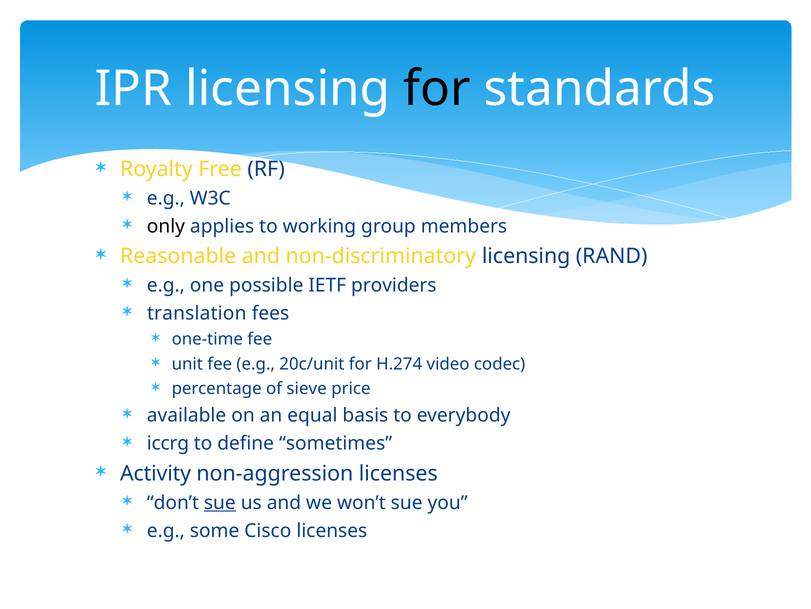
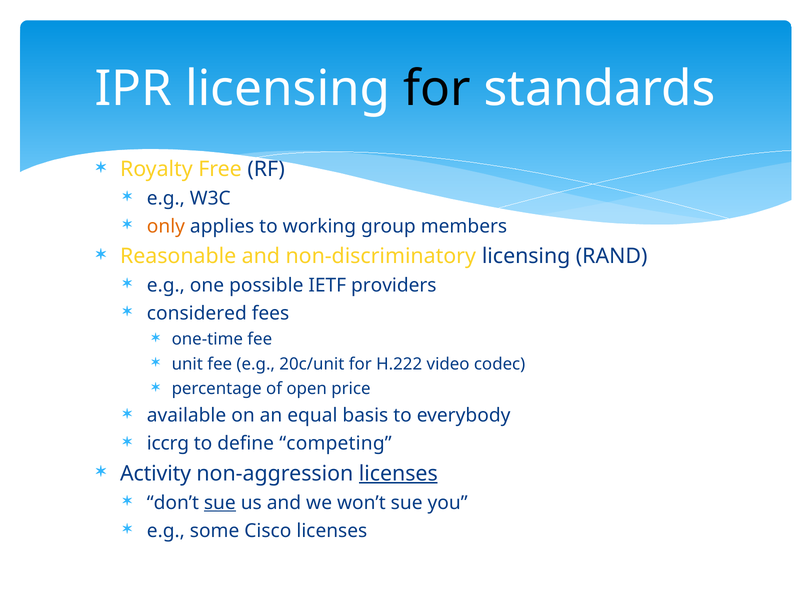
only colour: black -> orange (166, 226)
translation: translation -> considered (197, 313)
H.274: H.274 -> H.222 (399, 364)
sieve: sieve -> open (307, 388)
sometimes: sometimes -> competing (336, 443)
licenses underline: none -> present (398, 473)
